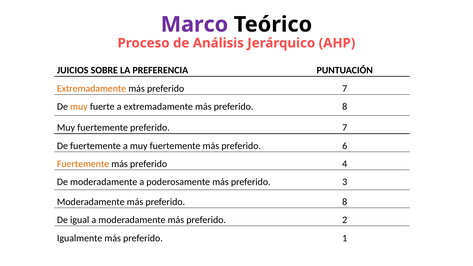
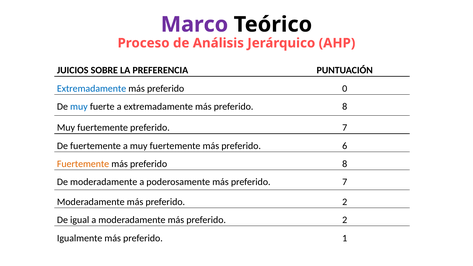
Extremadamente colour: orange -> blue (92, 88)
más preferido 7: 7 -> 0 (345, 88)
muy colour: orange -> blue (79, 107)
4: 4 -> 8 (345, 164)
más preferido 3: 3 -> 7 (345, 182)
8: 8 -> 2 (345, 202)
